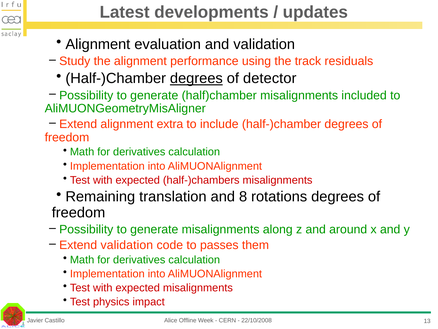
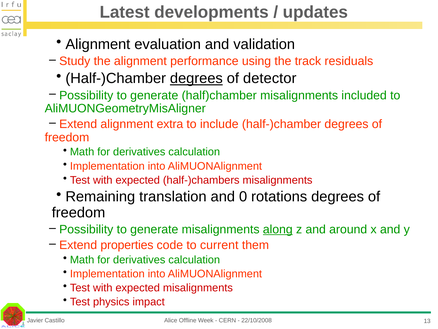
8: 8 -> 0 (243, 197)
along underline: none -> present (278, 229)
Extend validation: validation -> properties (127, 245)
passes: passes -> current (219, 245)
